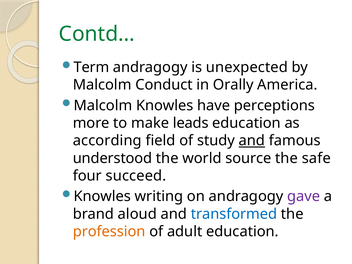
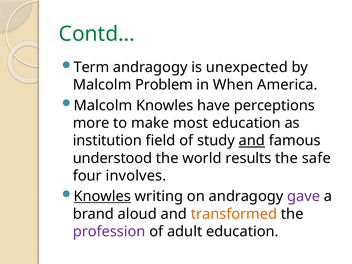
Conduct: Conduct -> Problem (164, 85)
Orally: Orally -> When (233, 85)
leads: leads -> most (191, 123)
according: according -> institution (107, 141)
source: source -> results (248, 158)
succeed: succeed -> involves (136, 176)
Knowles underline: none -> present (102, 196)
transformed colour: blue -> orange (234, 214)
profession colour: orange -> purple (109, 232)
